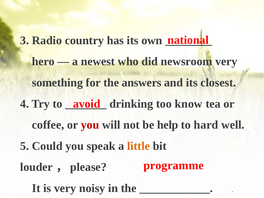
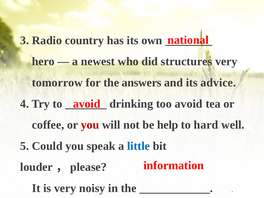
newsroom: newsroom -> structures (187, 62)
something: something -> tomorrow (57, 83)
closest: closest -> advice (218, 83)
too know: know -> avoid (189, 104)
little colour: orange -> blue (139, 146)
programme: programme -> information (174, 165)
